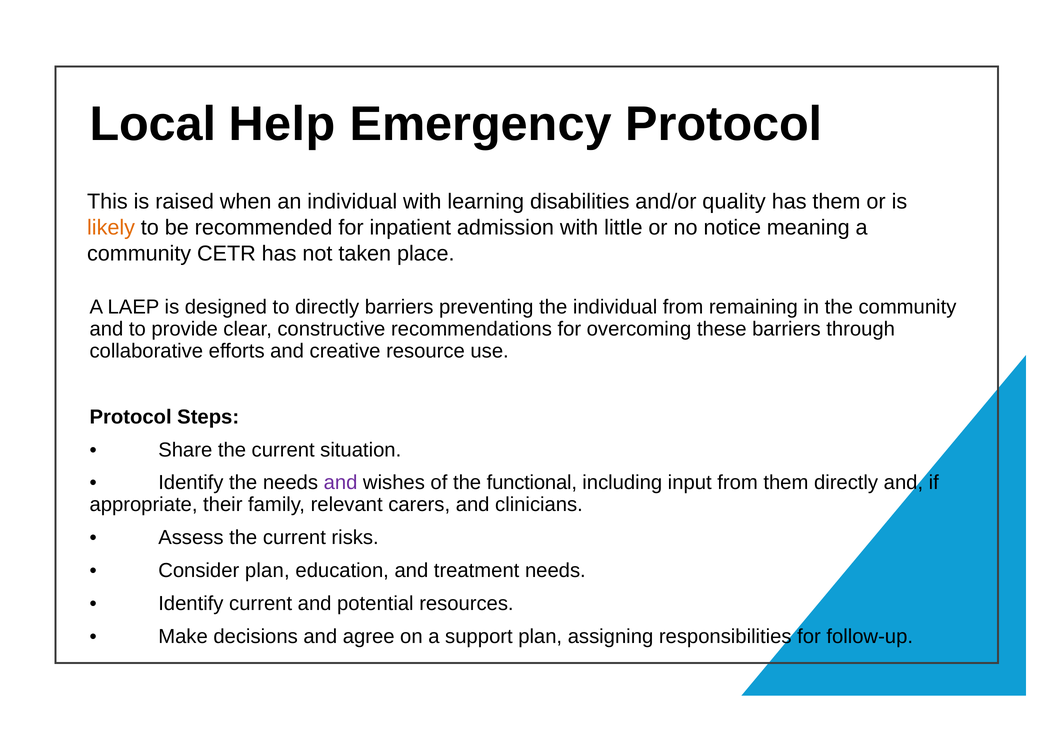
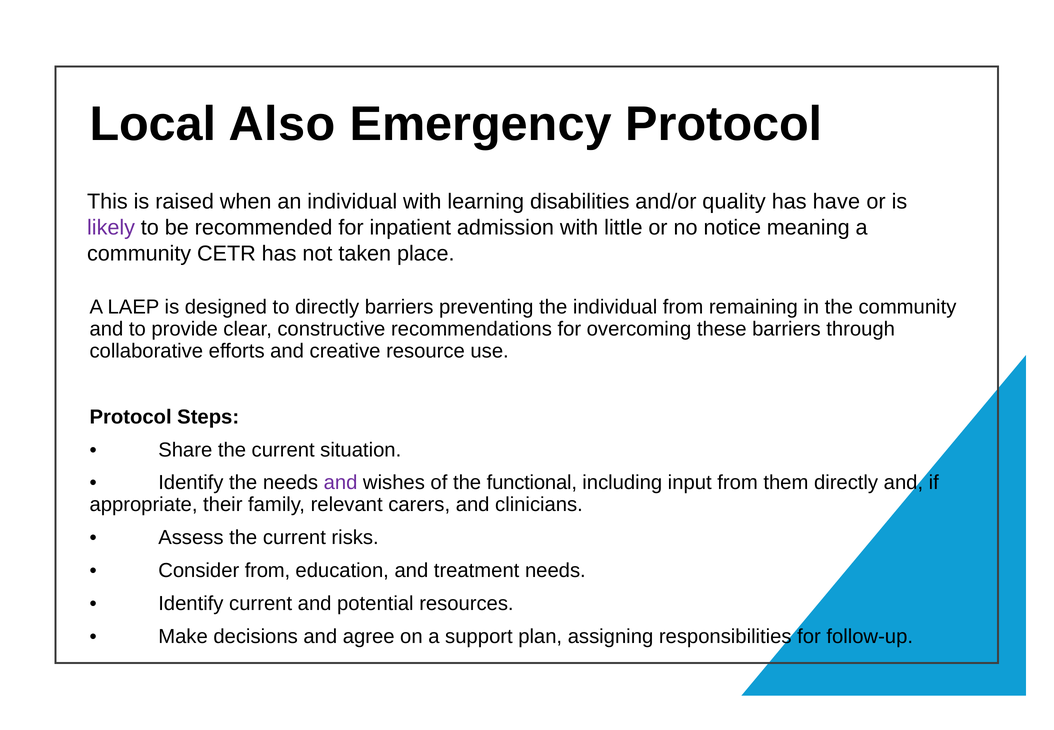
Help: Help -> Also (282, 124)
has them: them -> have (836, 202)
likely colour: orange -> purple (111, 227)
Consider plan: plan -> from (267, 570)
